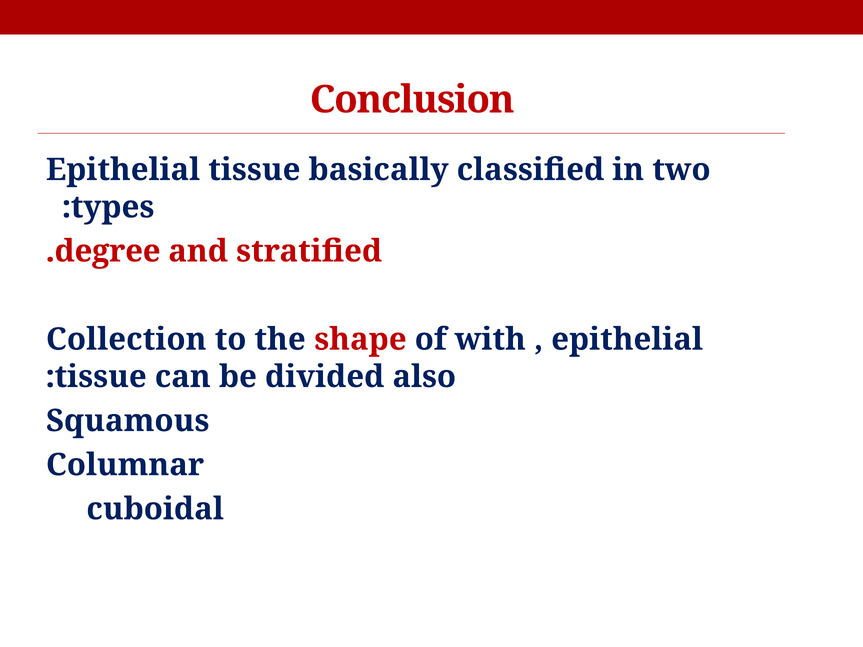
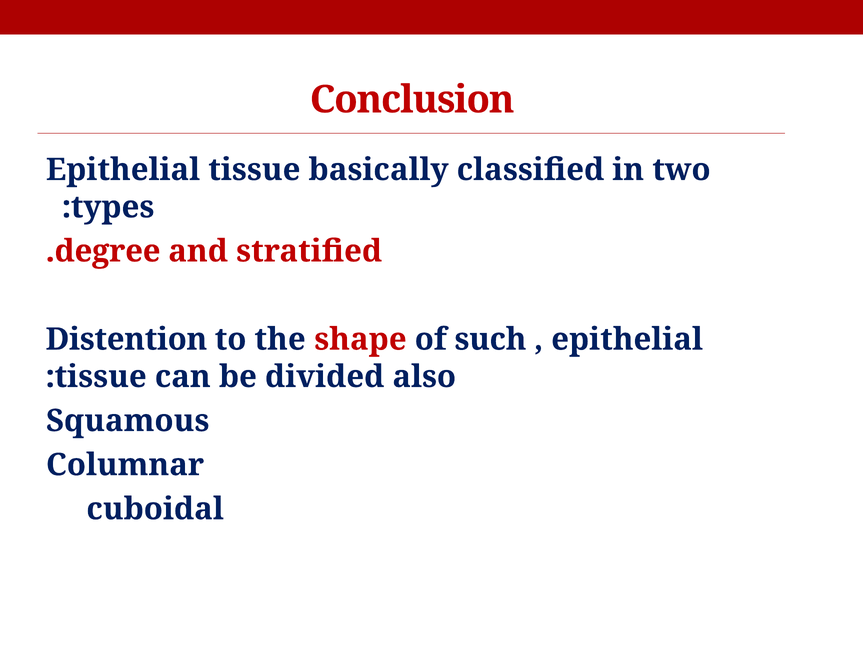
Collection: Collection -> Distention (126, 340)
with: with -> such (490, 340)
